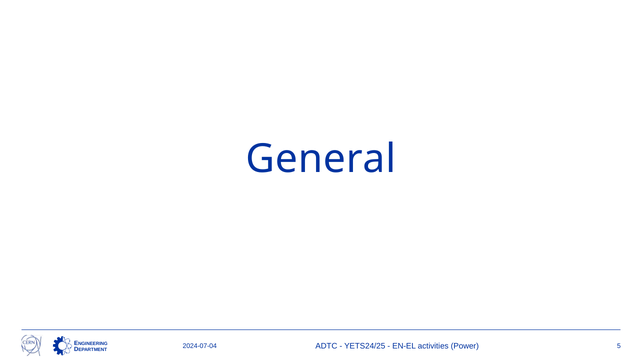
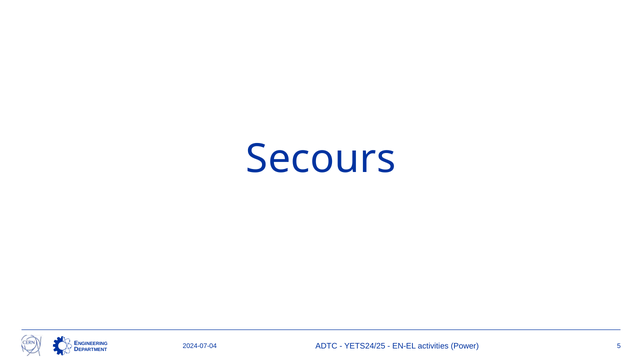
General: General -> Secours (321, 159)
